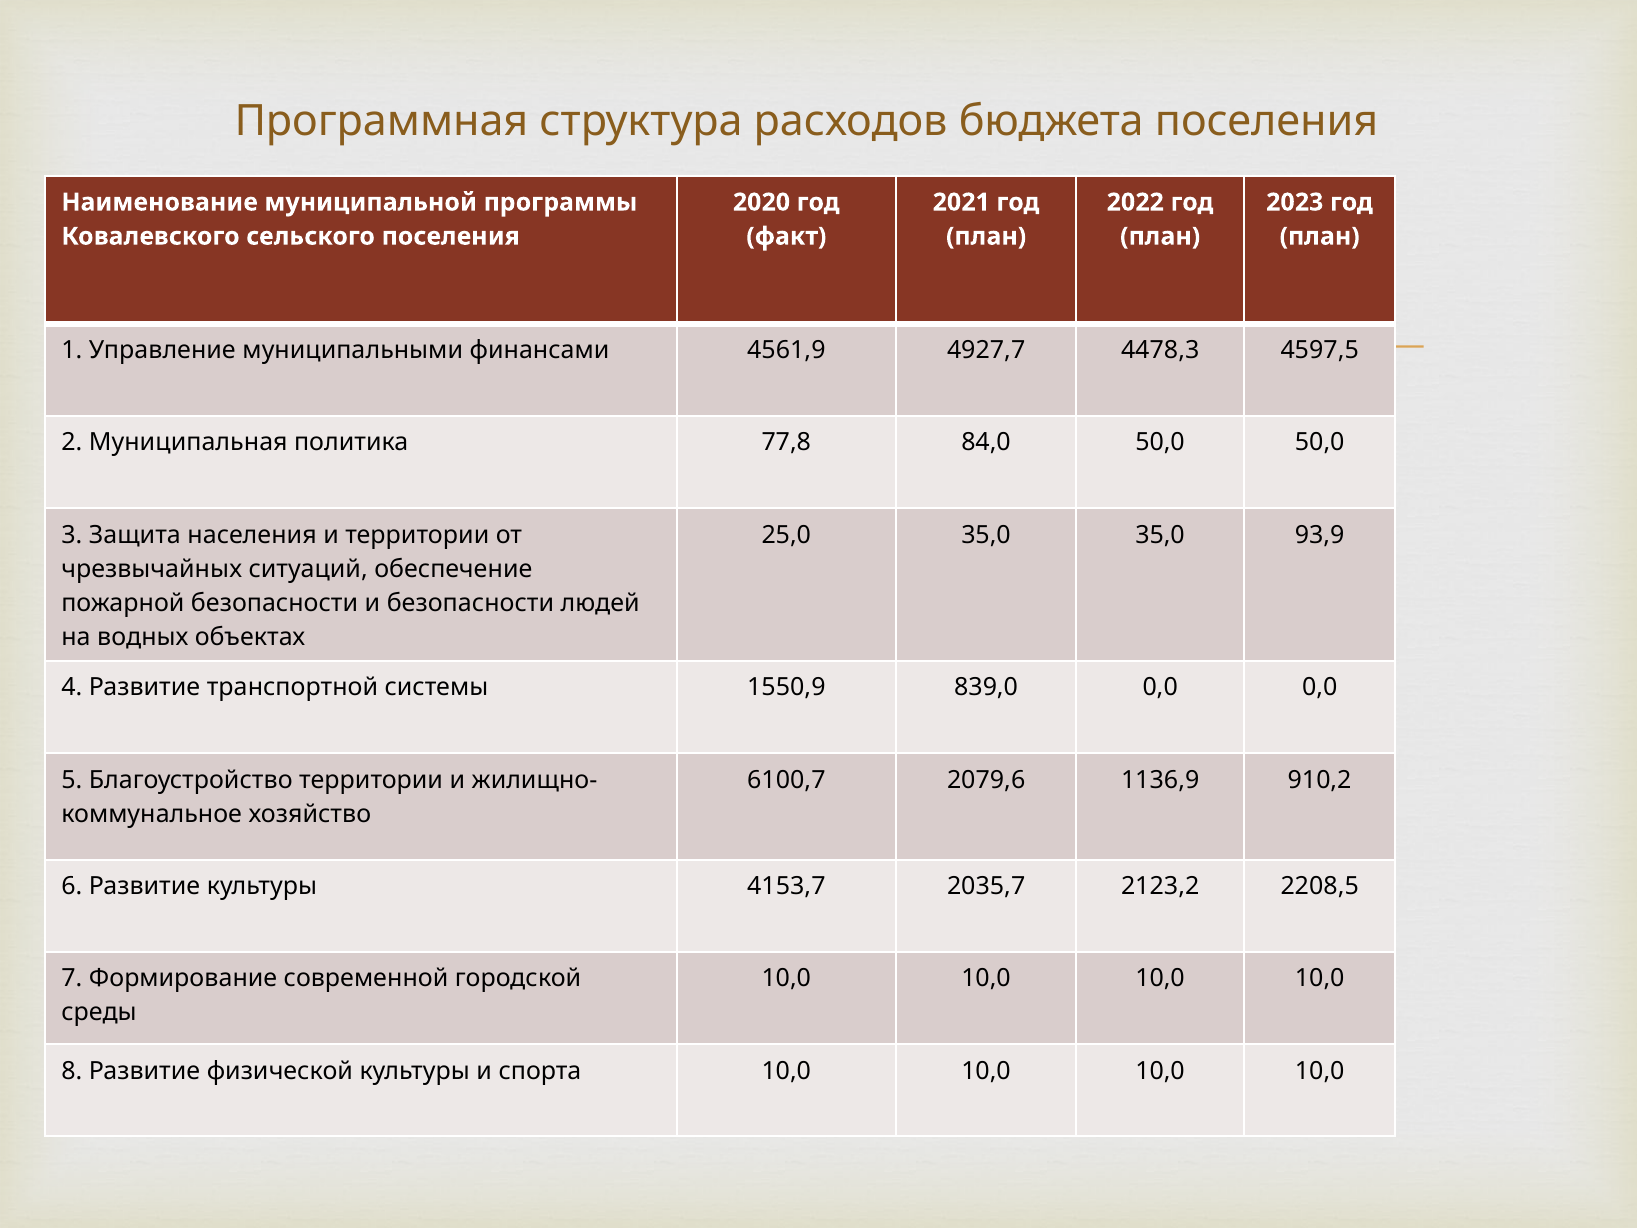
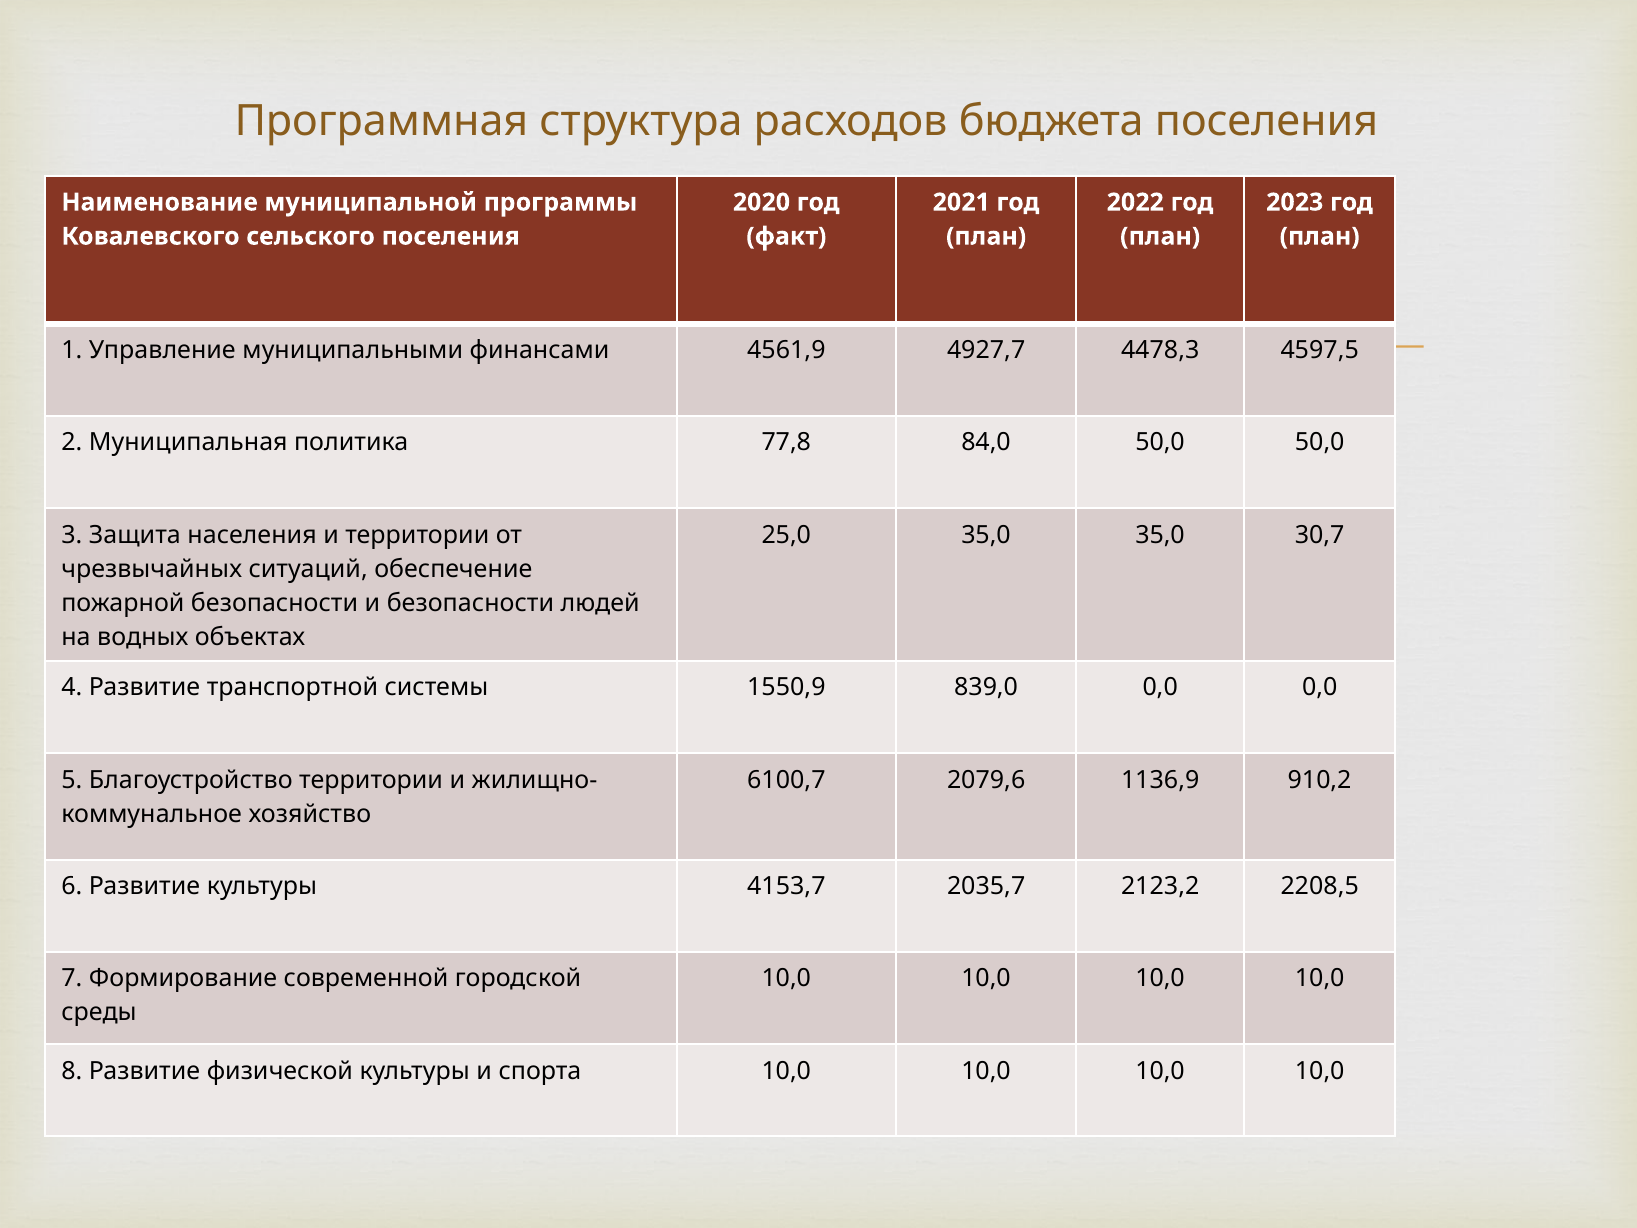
93,9: 93,9 -> 30,7 (1320, 535)
